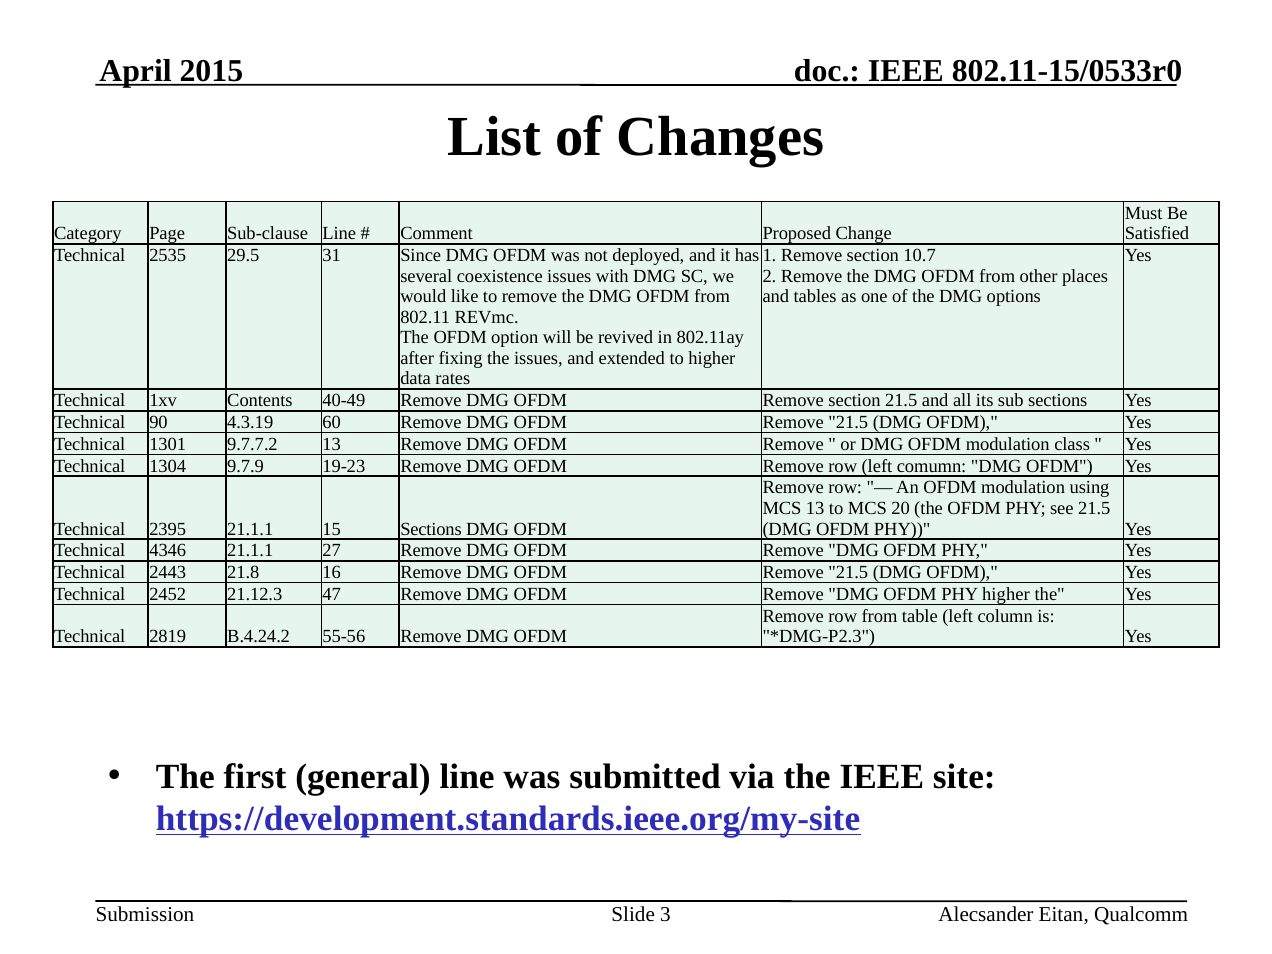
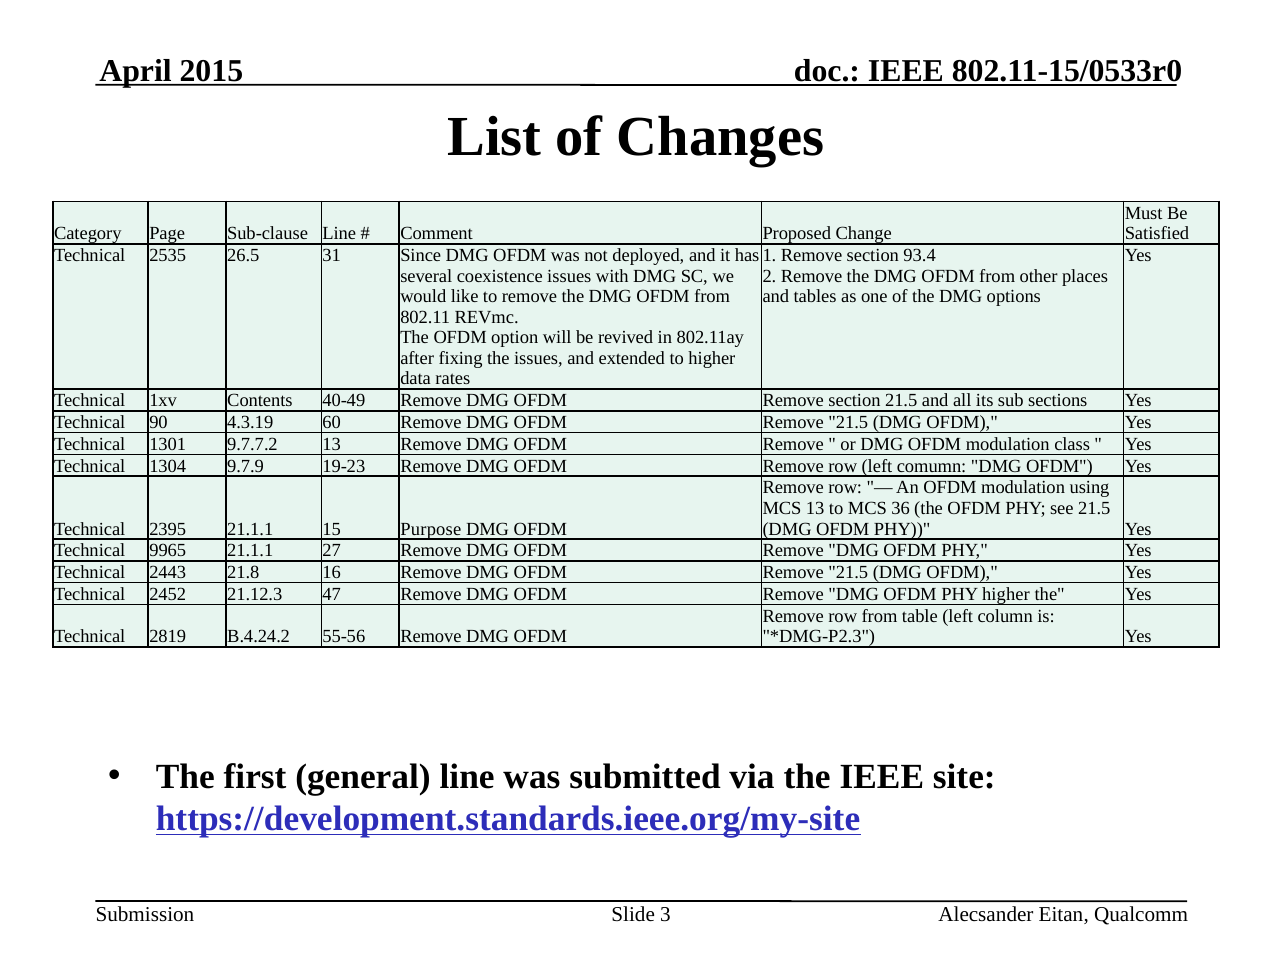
29.5: 29.5 -> 26.5 (243, 255)
10.7: 10.7 -> 93.4 (920, 255)
20: 20 -> 36 (901, 508)
15 Sections: Sections -> Purpose (431, 529)
4346: 4346 -> 9965 (168, 551)
